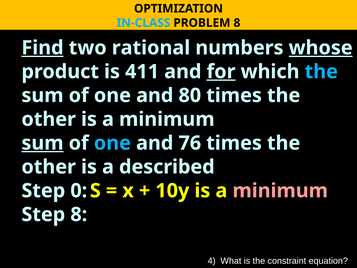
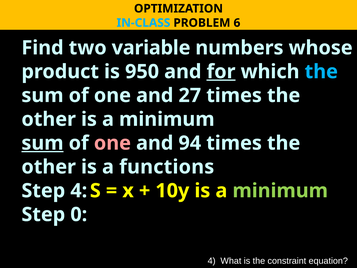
PROBLEM 8: 8 -> 6 (237, 23)
Find underline: present -> none (43, 48)
rational: rational -> variable (151, 48)
whose underline: present -> none (321, 48)
411: 411 -> 950 (142, 72)
80: 80 -> 27 (190, 95)
one colour: light blue -> pink (112, 143)
76: 76 -> 94 (190, 143)
described: described -> functions (167, 167)
Step 0: 0 -> 4 (79, 191)
minimum colour: pink -> light green (280, 191)
Step 8: 8 -> 0 (79, 214)
